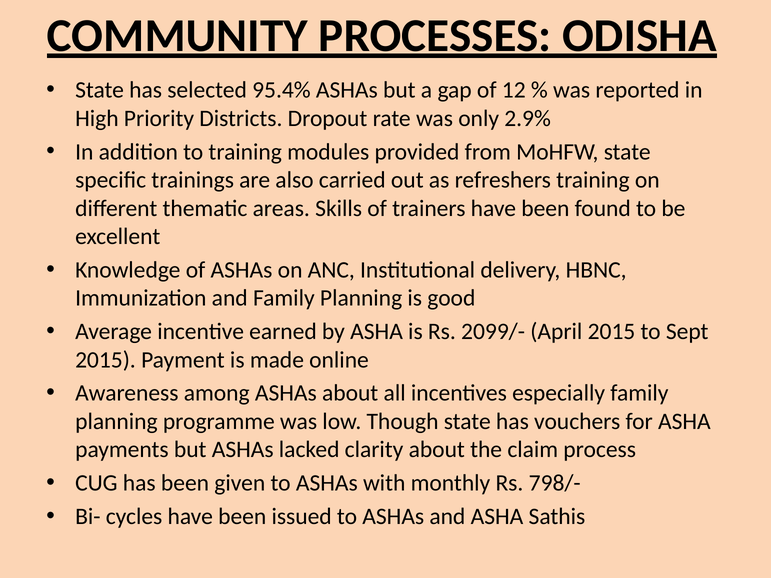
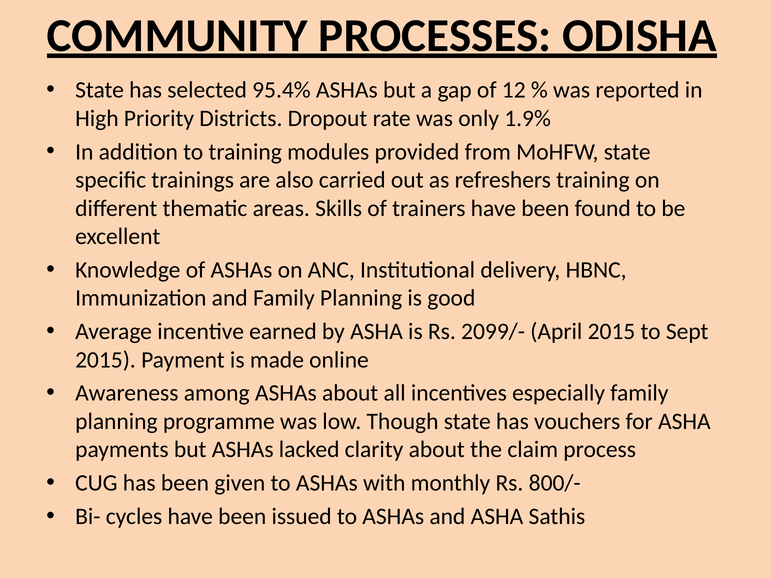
2.9%: 2.9% -> 1.9% (528, 118)
798/-: 798/- -> 800/- (555, 483)
